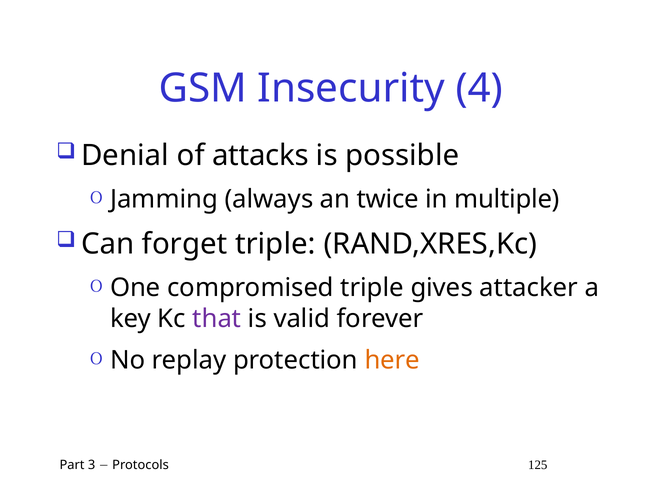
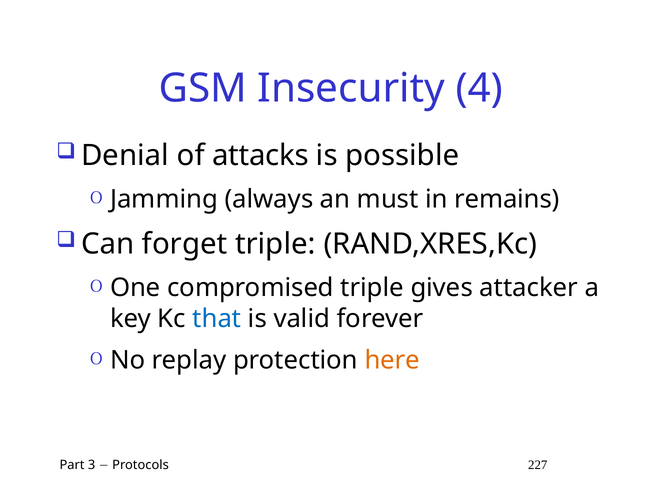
twice: twice -> must (388, 199)
multiple: multiple -> remains (507, 199)
that colour: purple -> blue (217, 318)
125: 125 -> 227 (538, 464)
